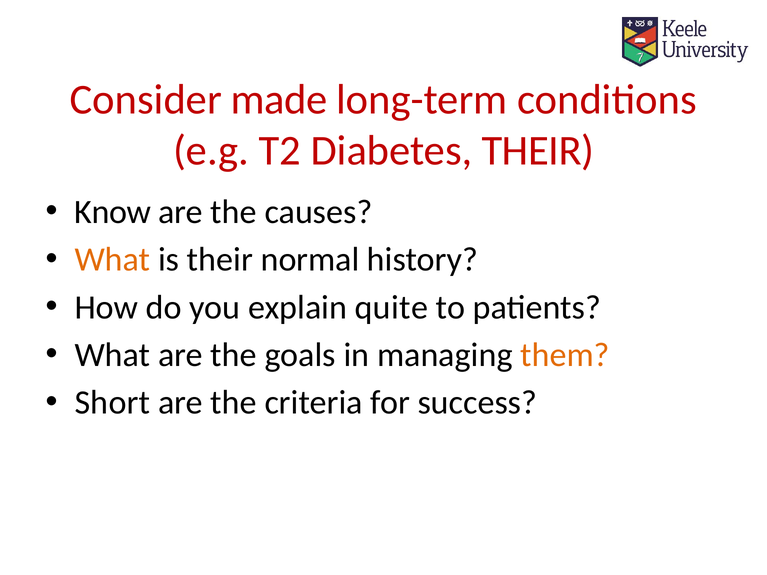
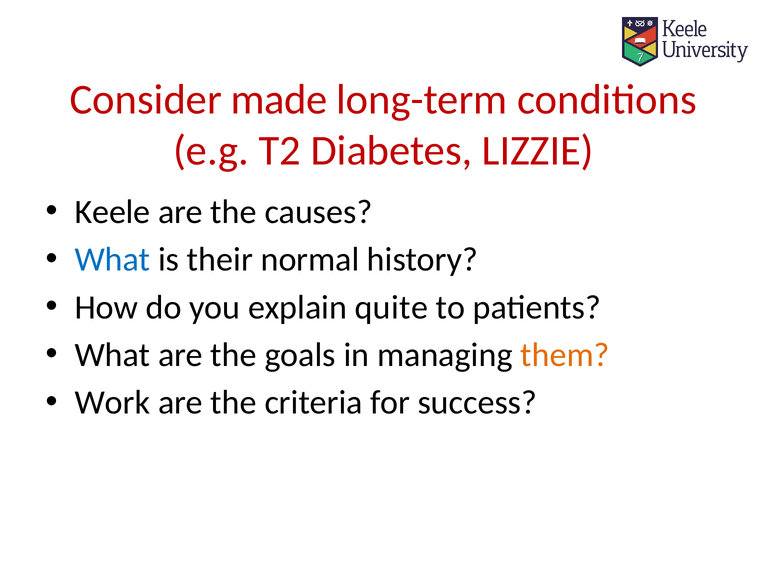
Diabetes THEIR: THEIR -> LIZZIE (538, 151)
Know: Know -> Keele (113, 212)
What colour: orange -> blue (113, 260)
Short: Short -> Work (112, 403)
